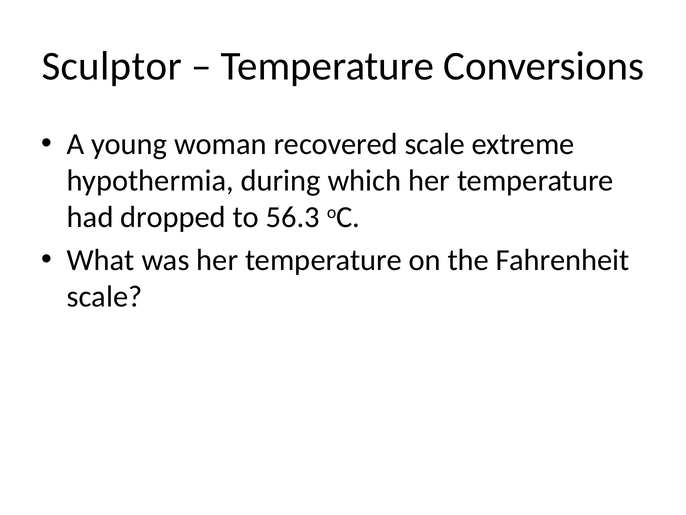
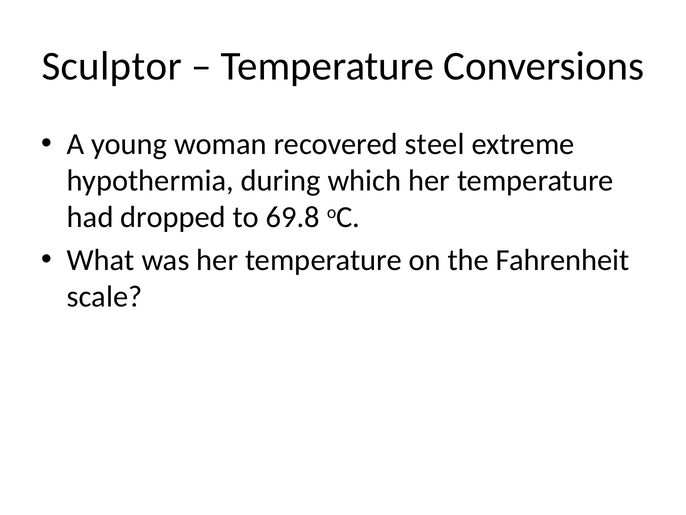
recovered scale: scale -> steel (435, 144)
56.3: 56.3 -> 69.8 (293, 217)
